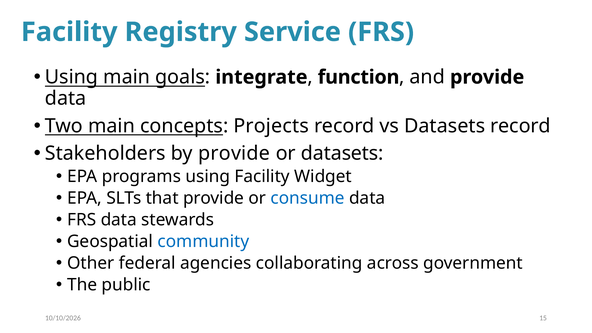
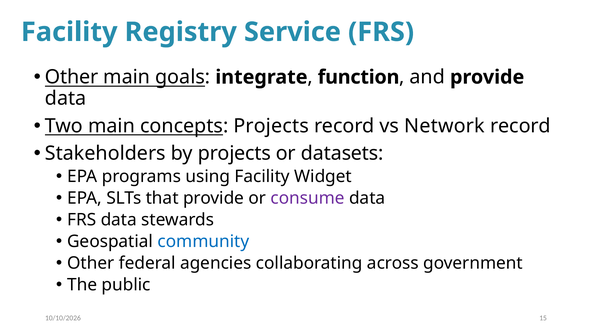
Using: Using -> Other (72, 77)
vs Datasets: Datasets -> Network (445, 126)
by provide: provide -> projects (234, 153)
consume colour: blue -> purple (308, 198)
